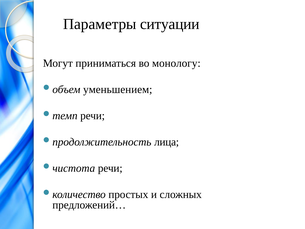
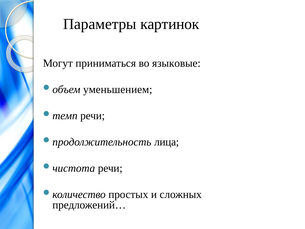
ситуации: ситуации -> картинок (170, 24)
монологу: монологу -> языковые (176, 63)
